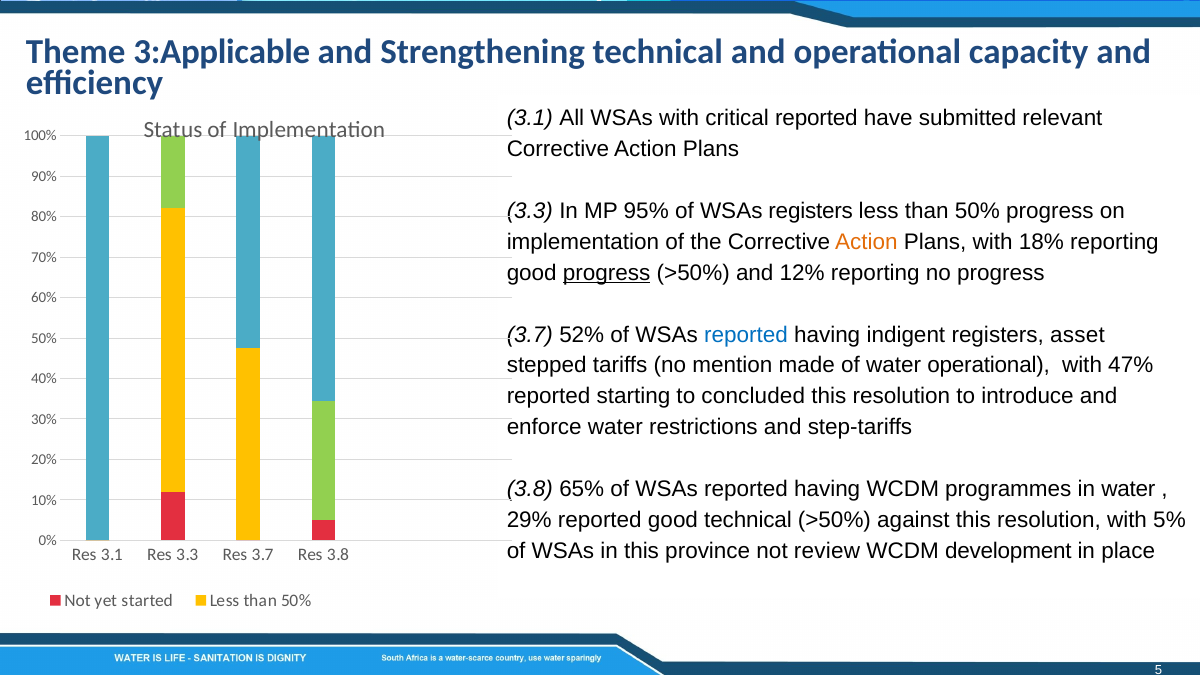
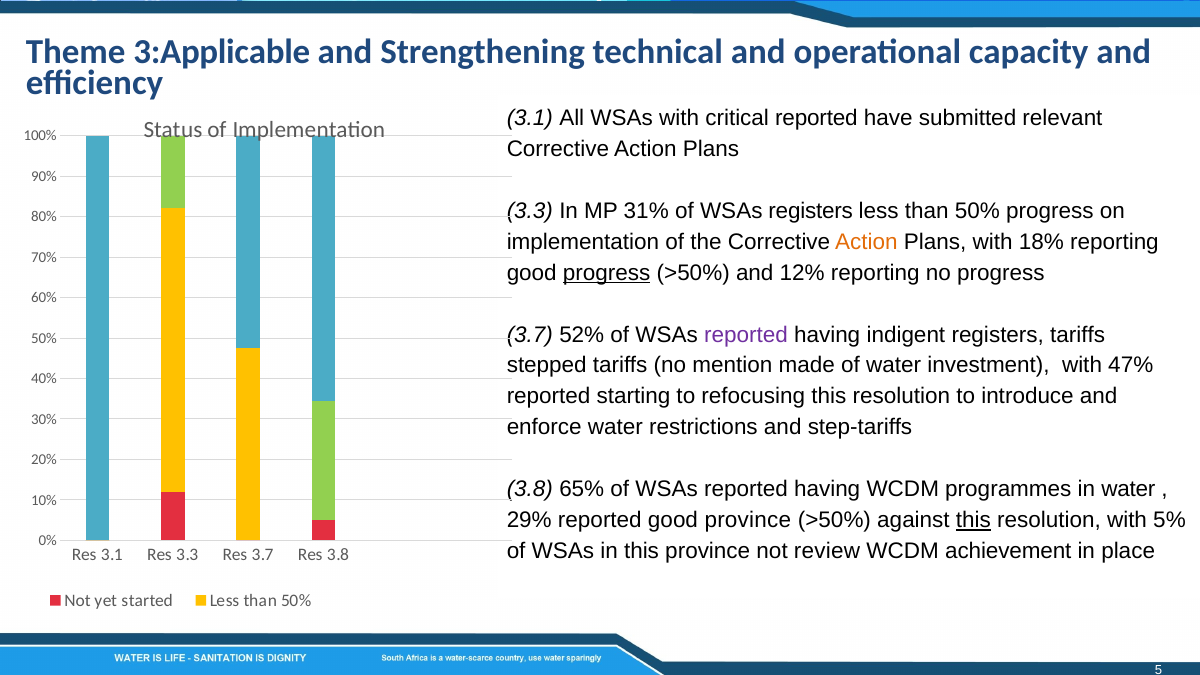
95%: 95% -> 31% (646, 211)
reported colour: blue -> purple (746, 335)
registers asset: asset -> tariffs (1078, 335)
water operational: operational -> investment (988, 366)
concluded: concluded -> refocusing (753, 396)
good technical: technical -> province (748, 520)
this underline: none -> present (973, 520)
development: development -> achievement (1008, 551)
